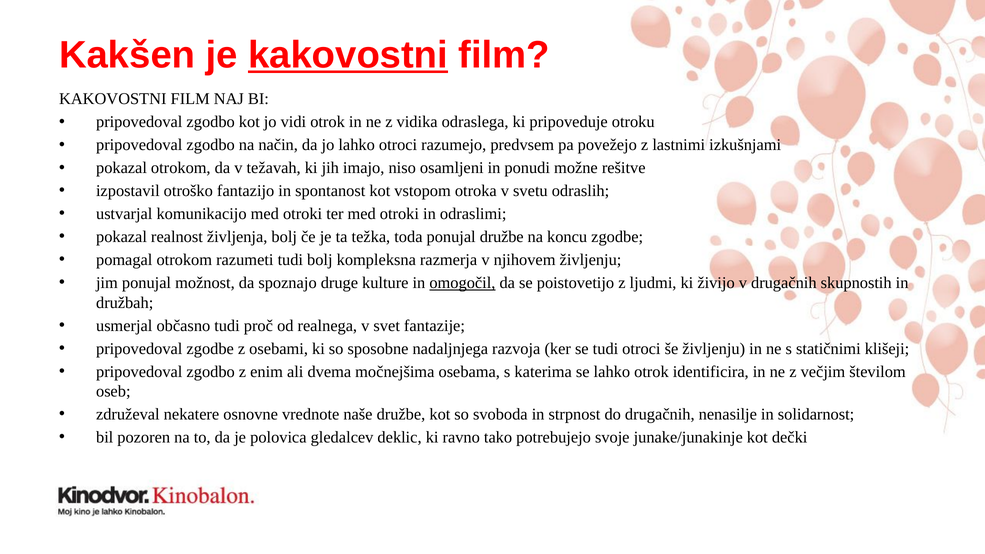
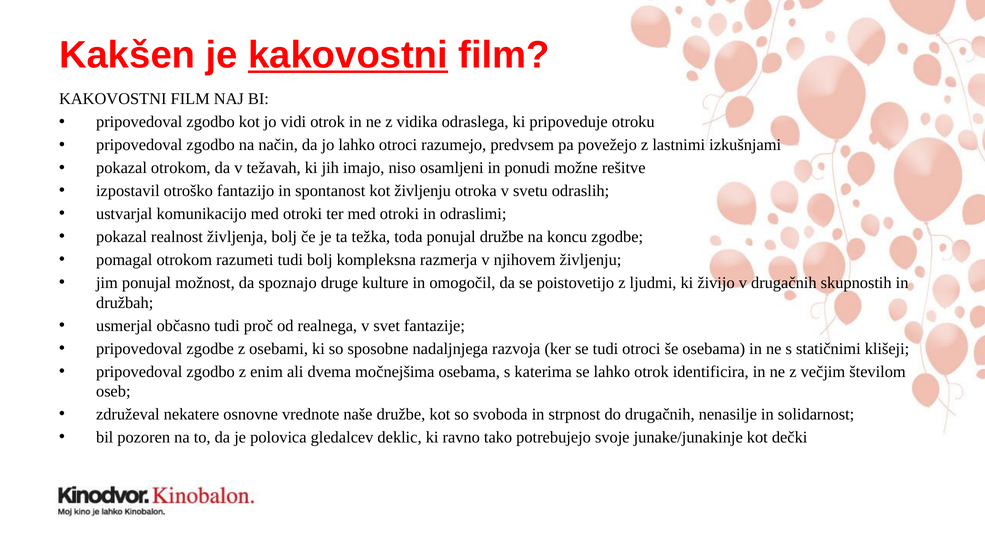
kot vstopom: vstopom -> življenju (423, 191)
omogočil underline: present -> none (462, 283)
še življenju: življenju -> osebama (714, 349)
